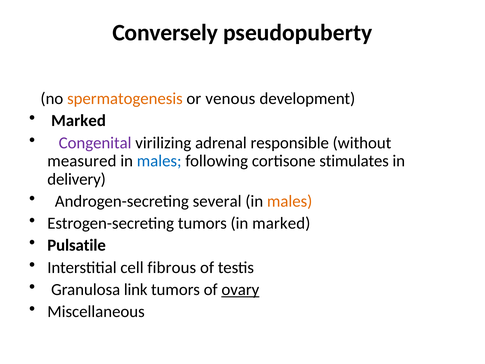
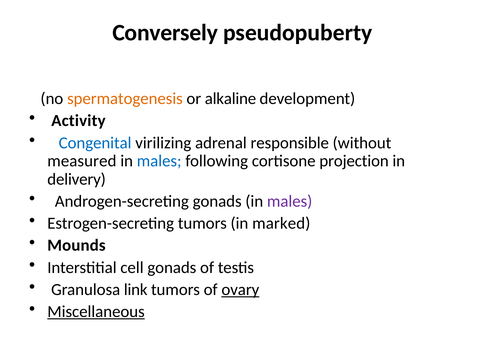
venous: venous -> alkaline (230, 99)
Marked: Marked -> Activity (78, 121)
Congenital colour: purple -> blue (95, 143)
stimulates: stimulates -> projection (354, 161)
Androgen-secreting several: several -> gonads (217, 201)
males colour: orange -> purple (290, 201)
Pulsatile: Pulsatile -> Mounds (76, 245)
cell fibrous: fibrous -> gonads (172, 267)
Miscellaneous underline: none -> present (96, 311)
